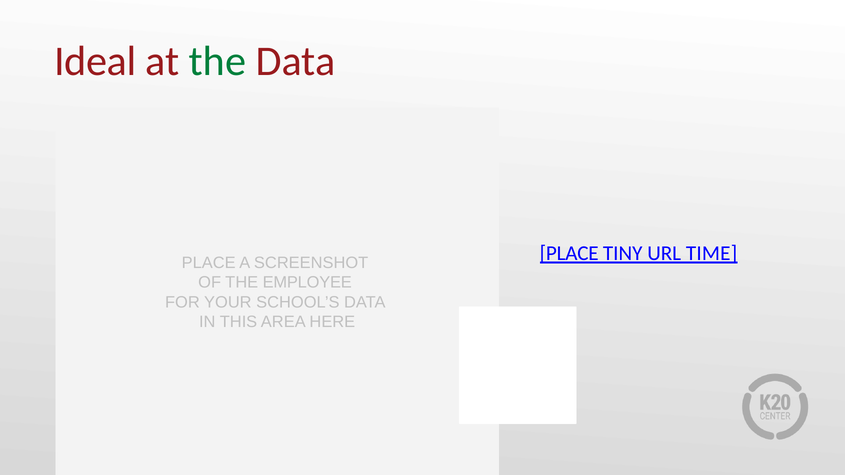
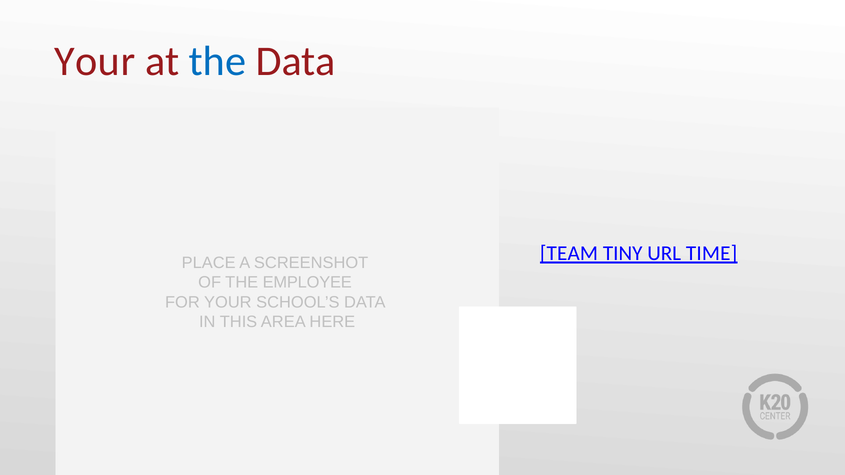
Ideal: Ideal -> Your (95, 62)
the colour: green -> blue (217, 62)
PLACE: PLACE -> TEAM (569, 253)
